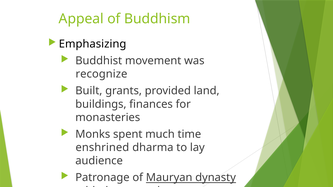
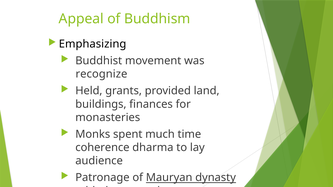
Built: Built -> Held (89, 91)
enshrined: enshrined -> coherence (102, 148)
